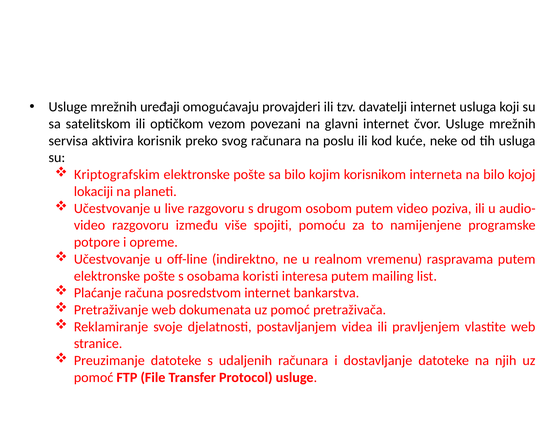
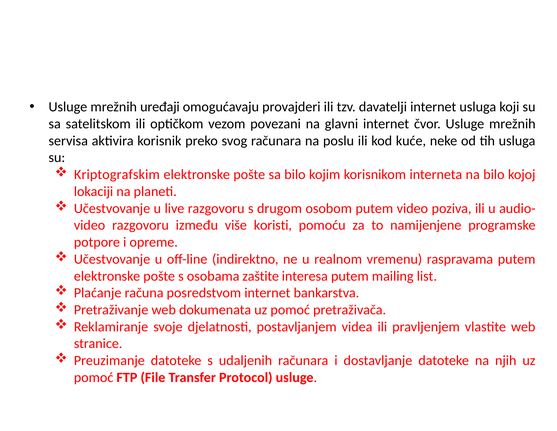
spojiti: spojiti -> koristi (273, 225)
koristi: koristi -> zaštite (261, 276)
